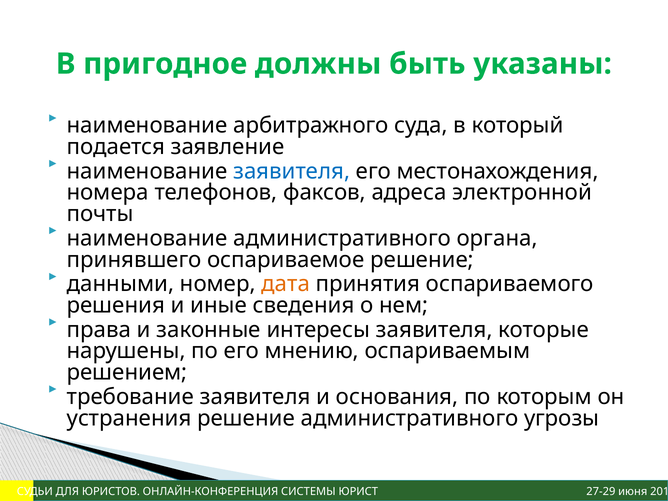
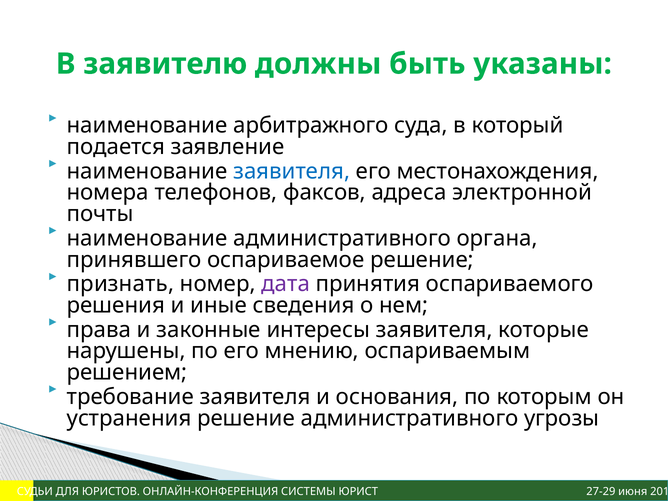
пригодное: пригодное -> заявителю (165, 64)
данными: данными -> признать (120, 284)
дата colour: orange -> purple (286, 284)
